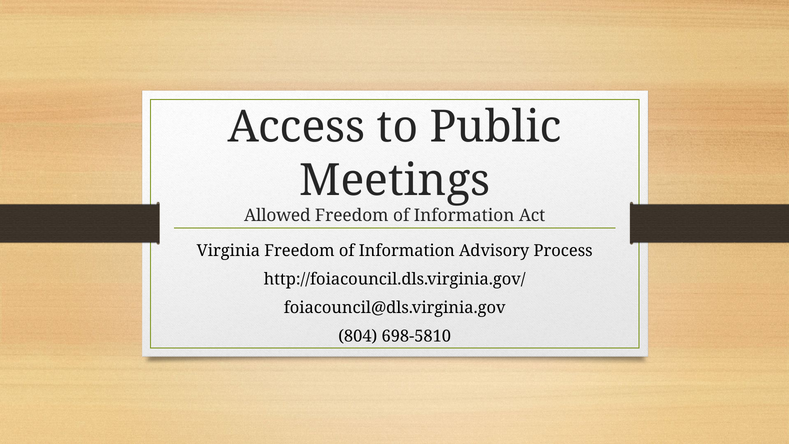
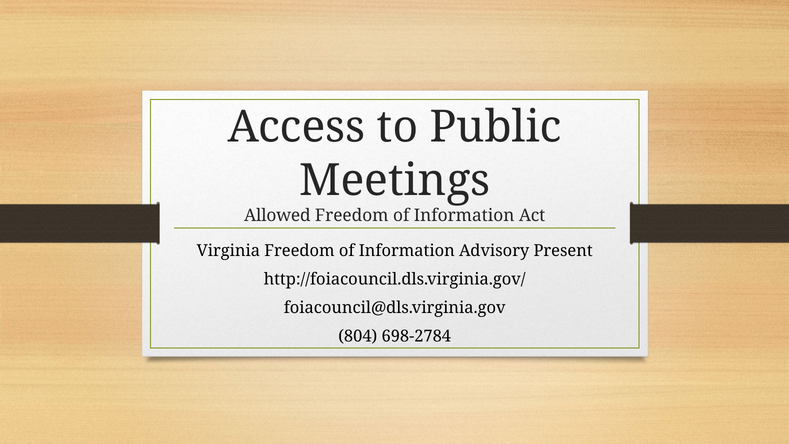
Process: Process -> Present (563, 251)
698-5810: 698-5810 -> 698-2784 (416, 336)
